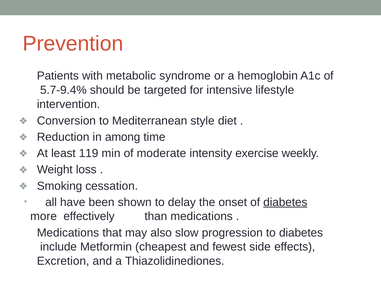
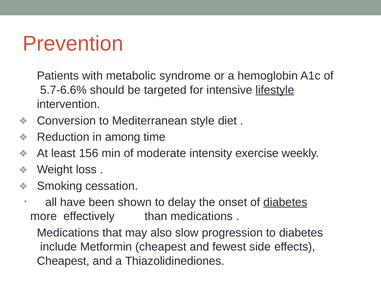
5.7-9.4%: 5.7-9.4% -> 5.7-6.6% (63, 90)
lifestyle underline: none -> present (275, 90)
119: 119 -> 156 (89, 153)
Excretion: Excretion -> Cheapest (63, 261)
